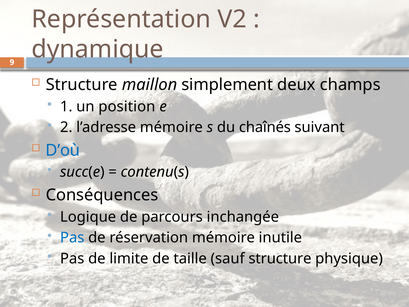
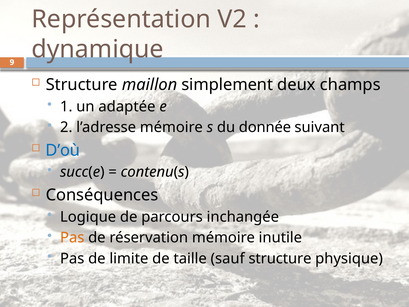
position: position -> adaptée (127, 106)
chaînés: chaînés -> donnée (265, 127)
Pas colour: blue -> orange (72, 238)
